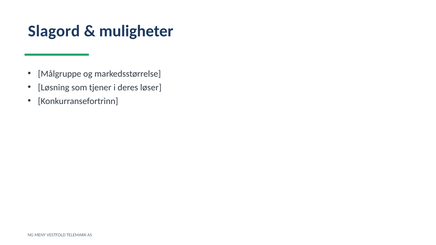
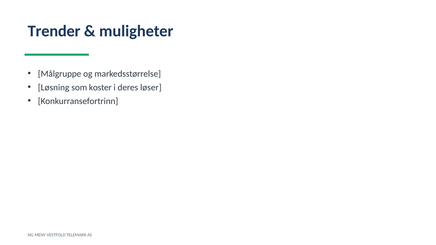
Slagord: Slagord -> Trender (54, 31)
tjener: tjener -> koster (100, 87)
